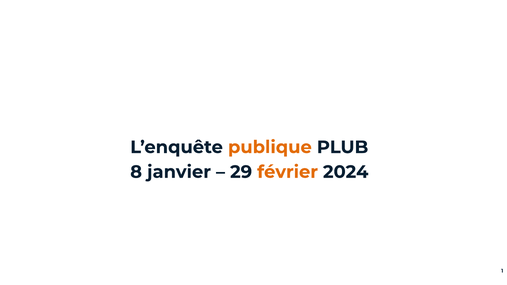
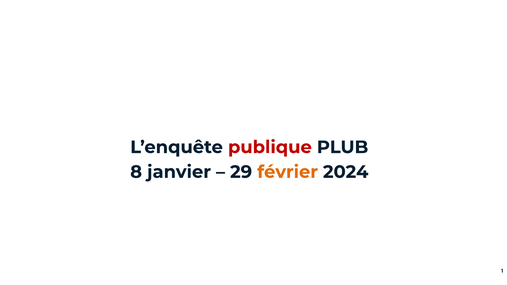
publique colour: orange -> red (270, 147)
